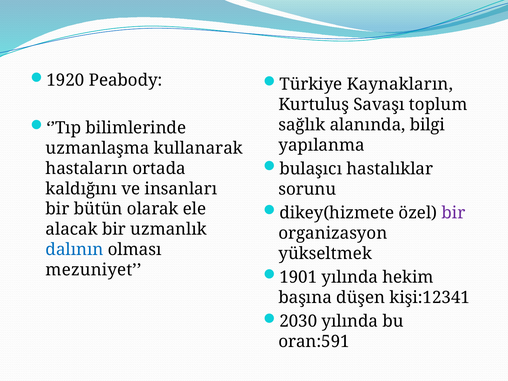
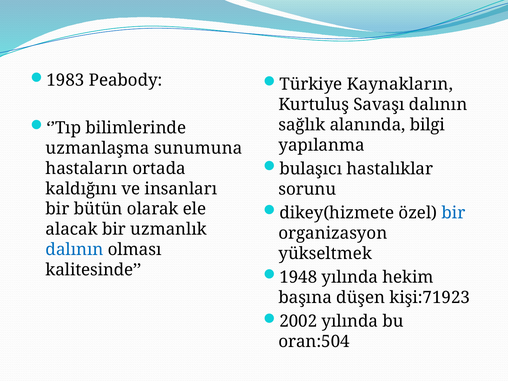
1920: 1920 -> 1983 (65, 80)
Savaşı toplum: toplum -> dalının (438, 105)
kullanarak: kullanarak -> sunumuna (198, 148)
bir colour: purple -> blue (453, 213)
mezuniyet: mezuniyet -> kalitesinde (94, 270)
1901: 1901 -> 1948 (298, 277)
kişi:12341: kişi:12341 -> kişi:71923 (430, 298)
2030: 2030 -> 2002 (298, 321)
oran:591: oran:591 -> oran:504 (314, 342)
